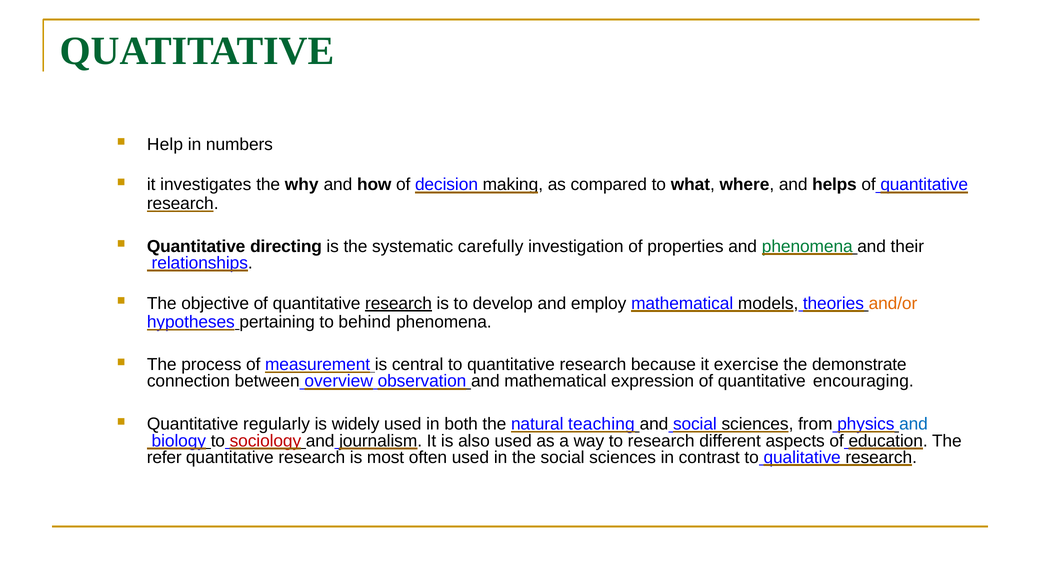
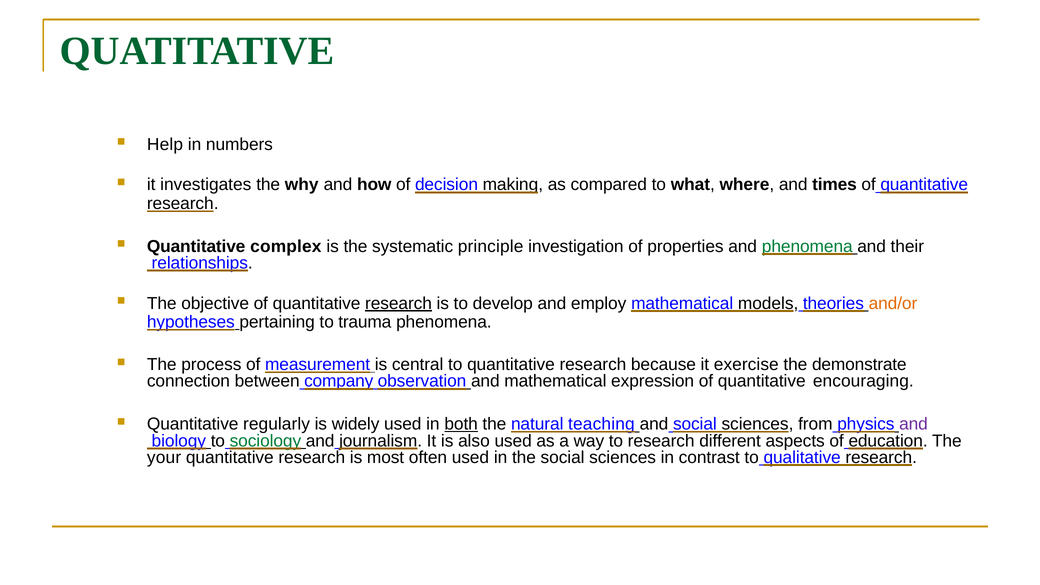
helps: helps -> times (834, 185)
directing: directing -> complex (286, 246)
carefully: carefully -> principle (491, 246)
behind: behind -> trauma (365, 322)
overview: overview -> company (339, 381)
both underline: none -> present (461, 424)
and colour: blue -> purple (914, 424)
sociology colour: red -> green (265, 441)
refer: refer -> your (164, 457)
